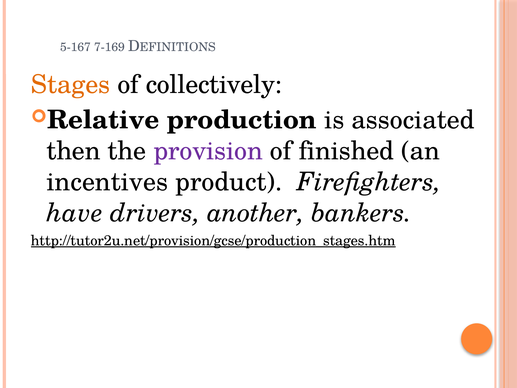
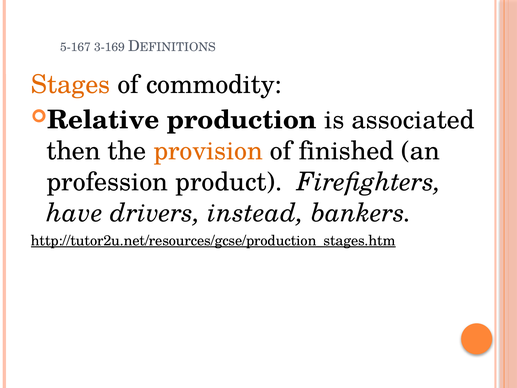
7-169: 7-169 -> 3-169 (110, 47)
collectively: collectively -> commodity (214, 84)
provision colour: purple -> orange (208, 151)
incentives: incentives -> profession (107, 182)
another: another -> instead (256, 213)
http://tutor2u.net/provision/gcse/production_stages.htm: http://tutor2u.net/provision/gcse/production_stages.htm -> http://tutor2u.net/resources/gcse/production_stages.htm (213, 241)
